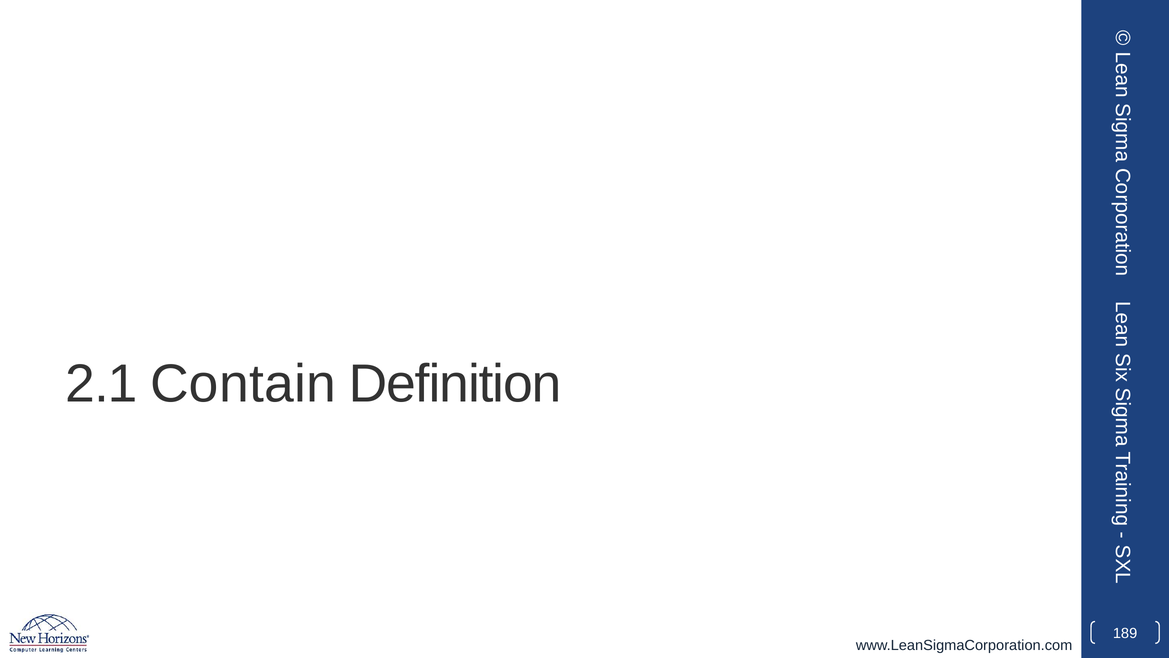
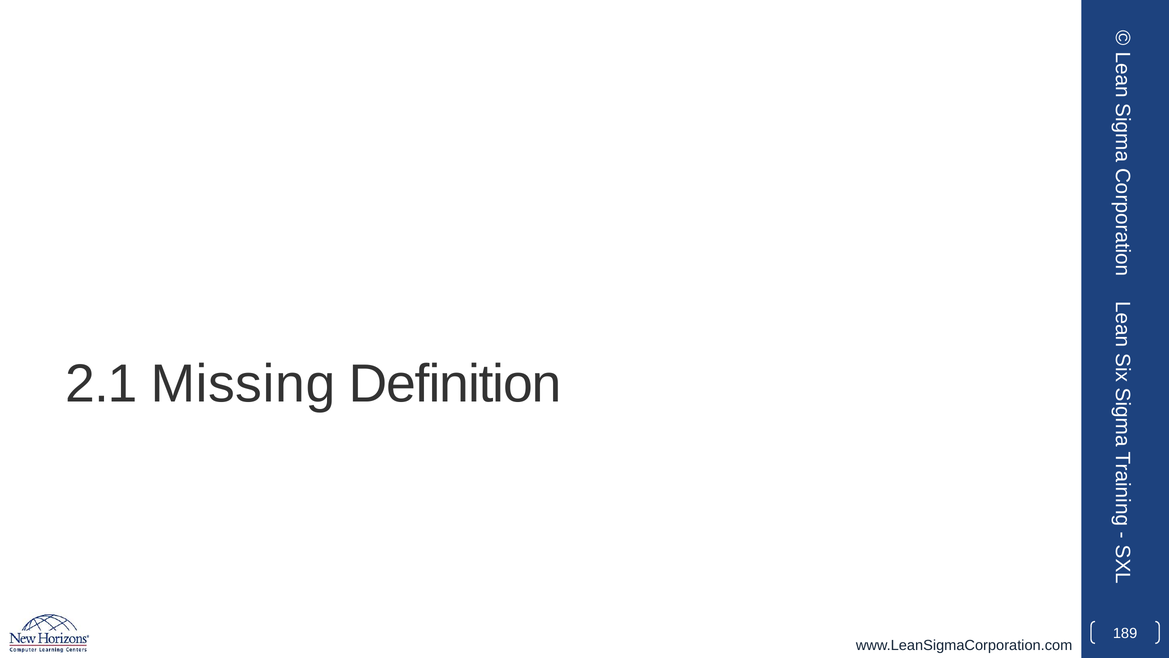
Contain: Contain -> Missing (243, 384)
